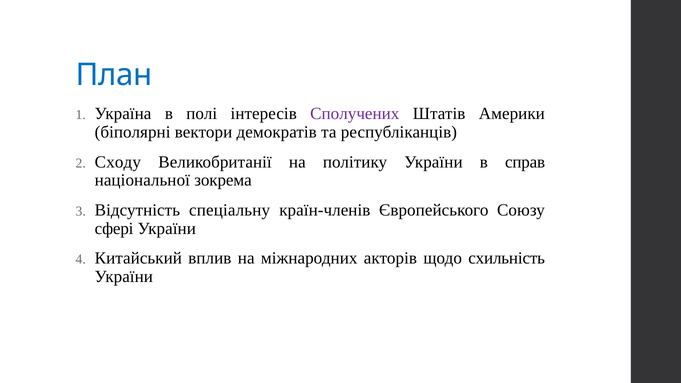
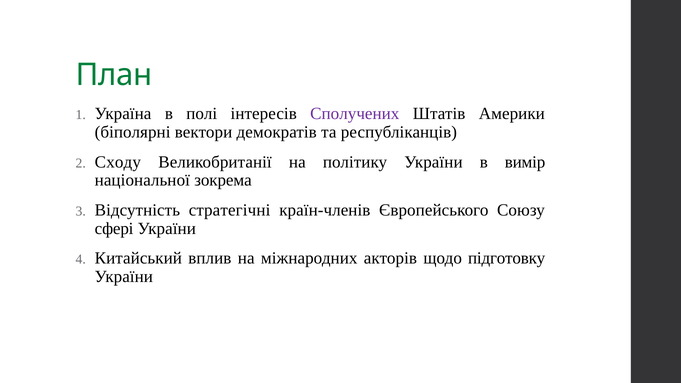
План colour: blue -> green (114, 75)
справ: справ -> вимір (525, 162)
спеціальну: спеціальну -> стратегічні (230, 210)
схильність: схильність -> підготовку (507, 258)
